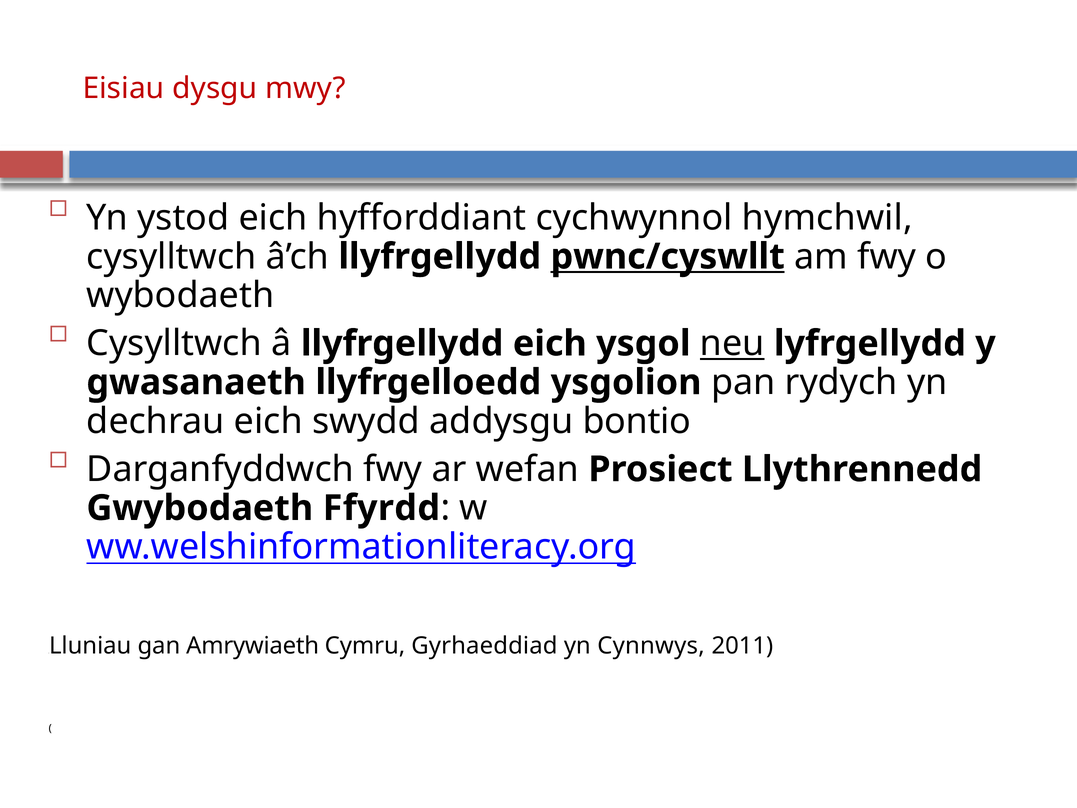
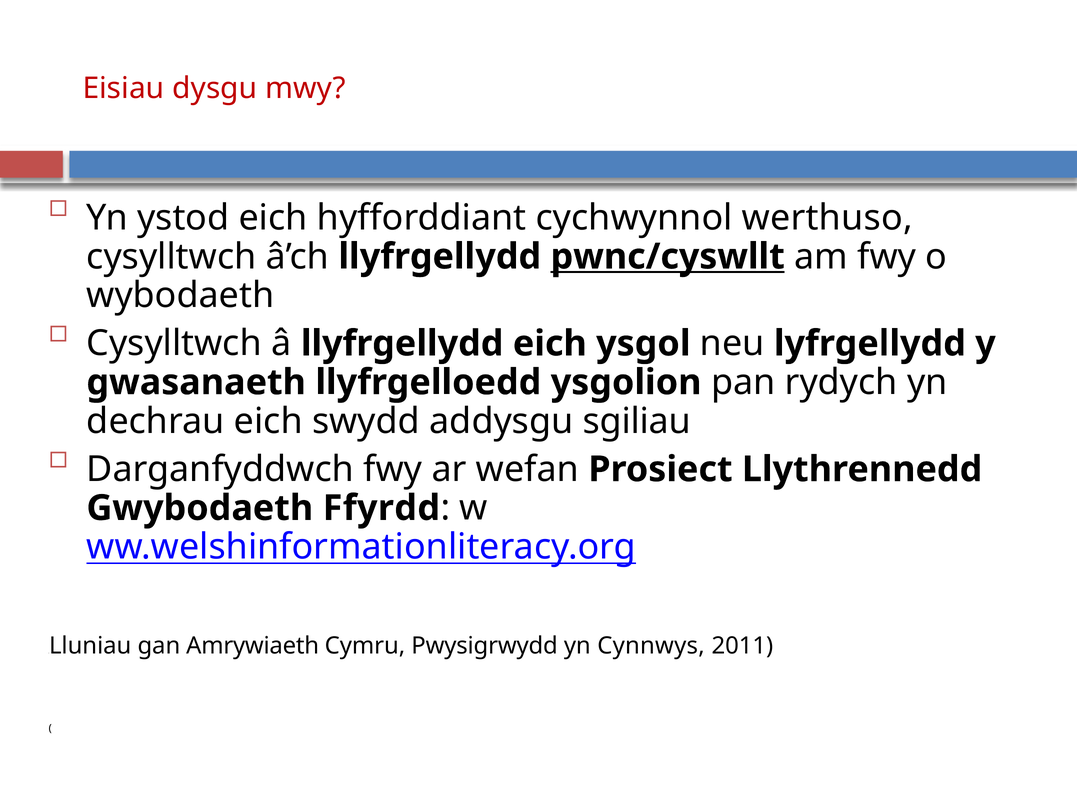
hymchwil: hymchwil -> werthuso (827, 218)
neu underline: present -> none (732, 344)
bontio: bontio -> sgiliau (637, 421)
Gyrhaeddiad: Gyrhaeddiad -> Pwysigrwydd (485, 645)
